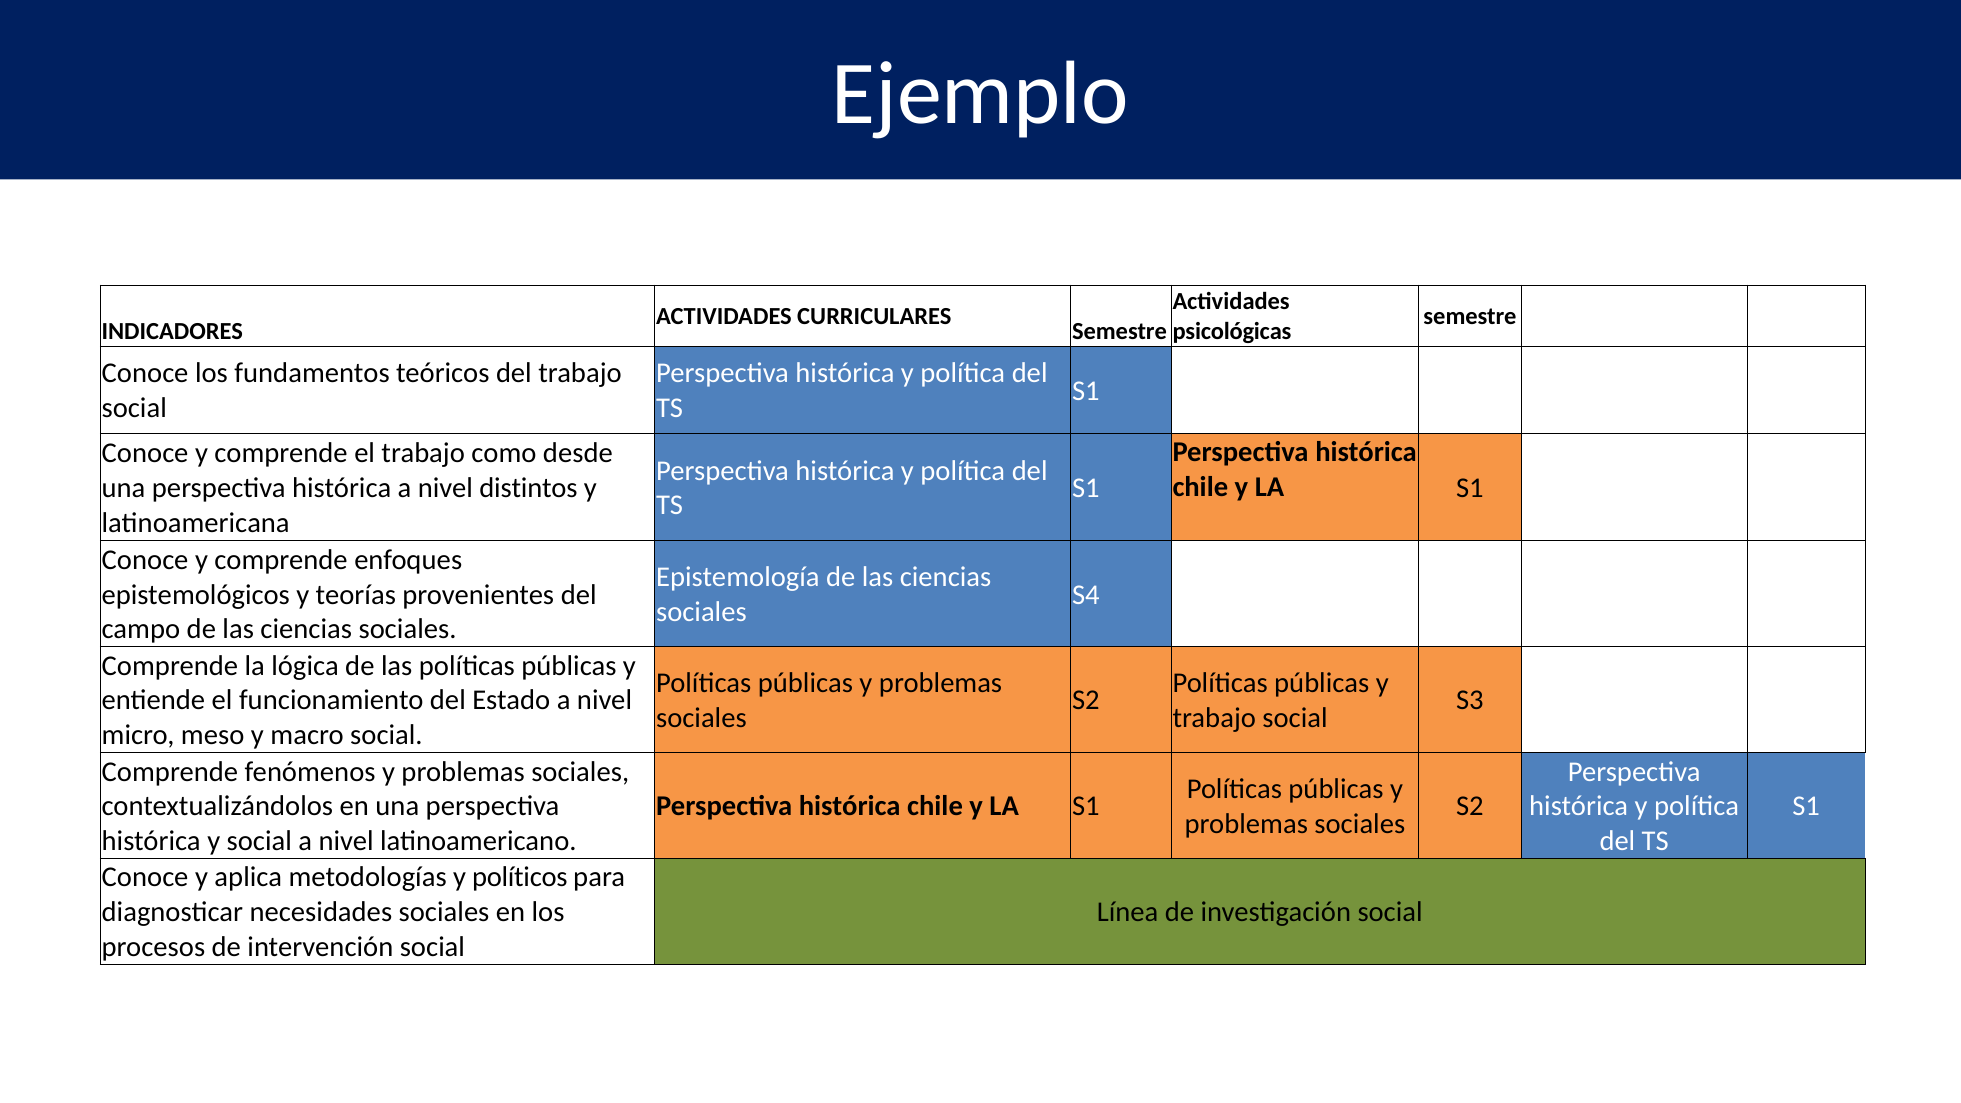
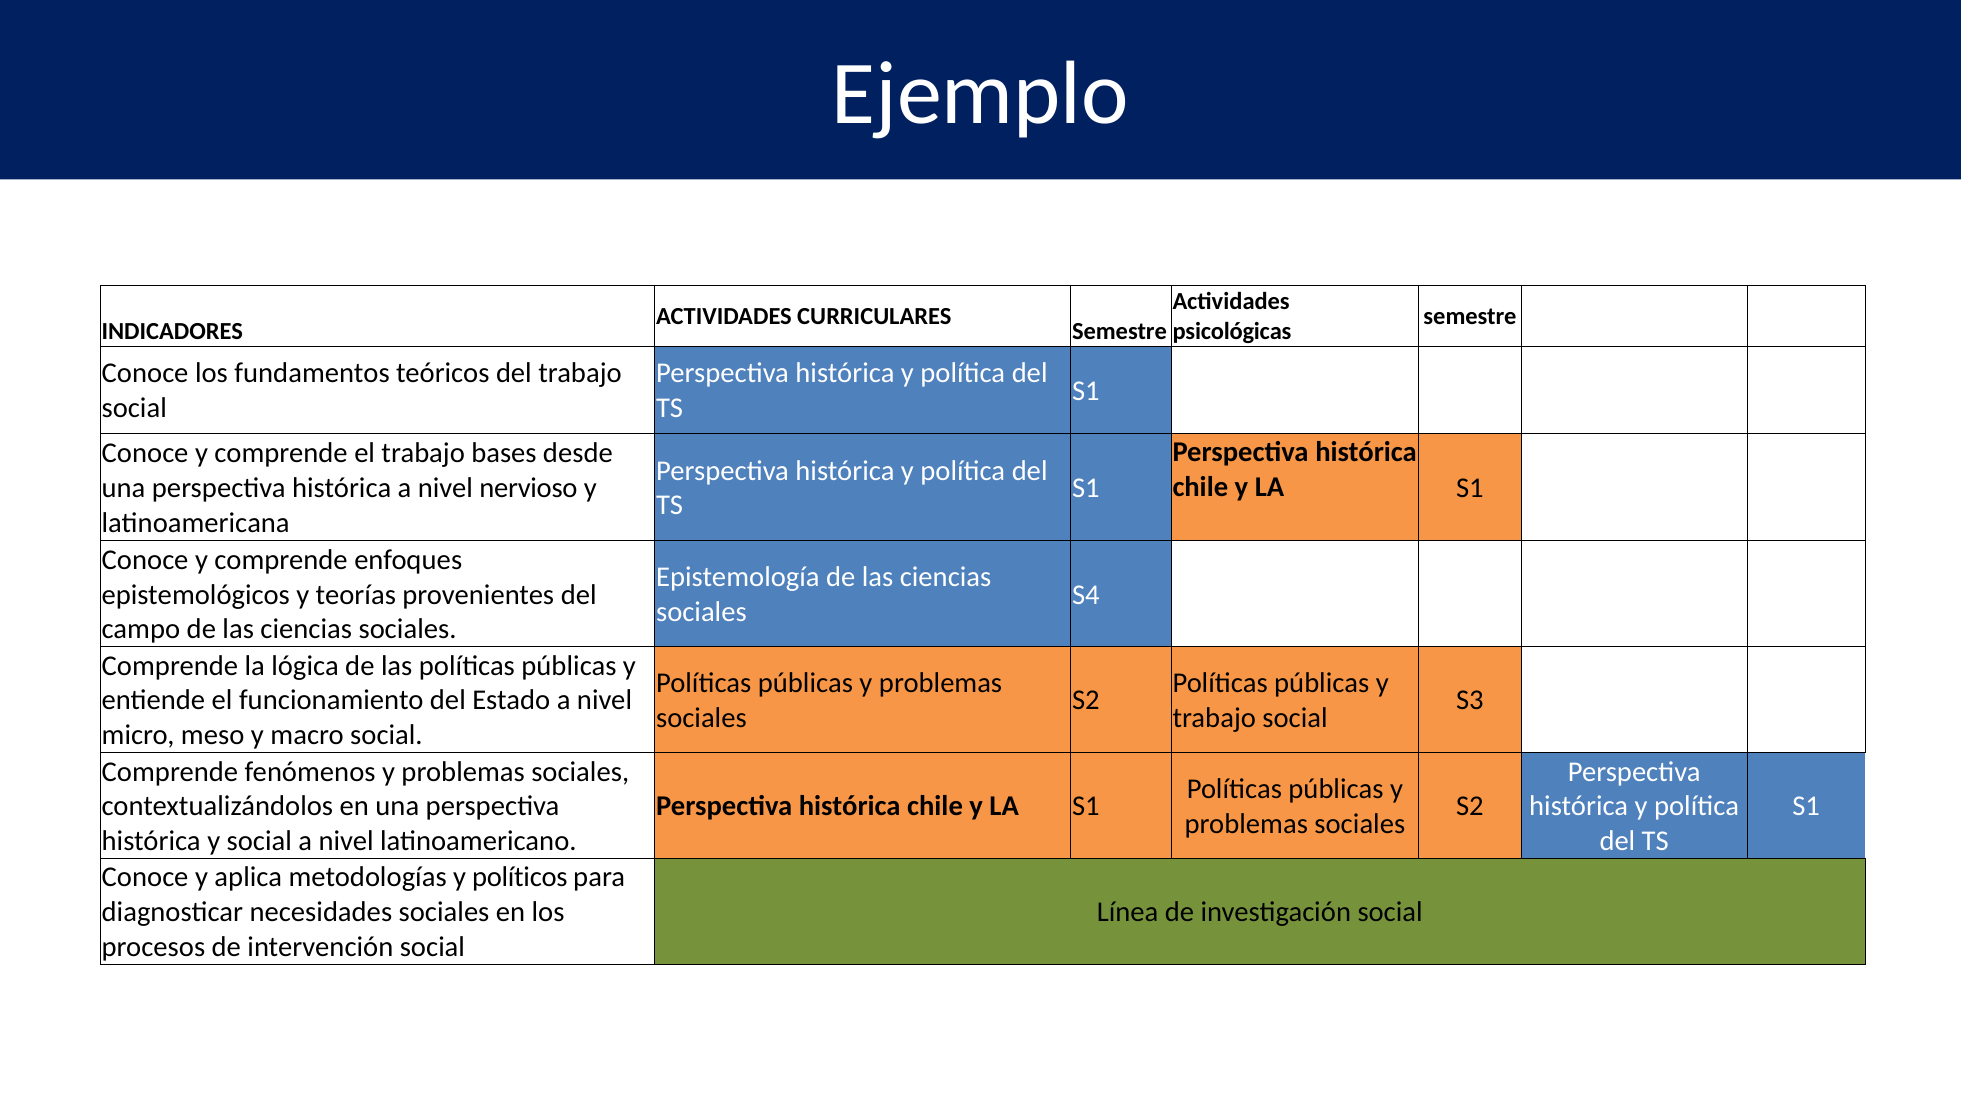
como: como -> bases (504, 453)
distintos: distintos -> nervioso (528, 488)
